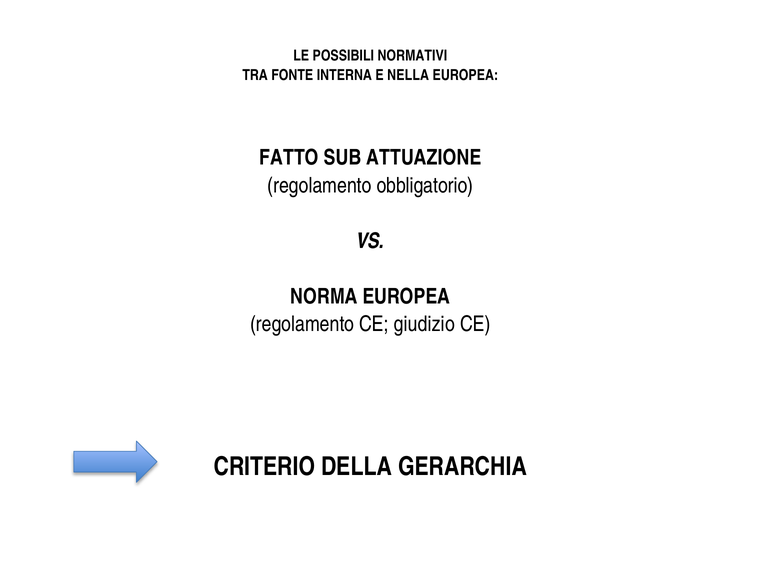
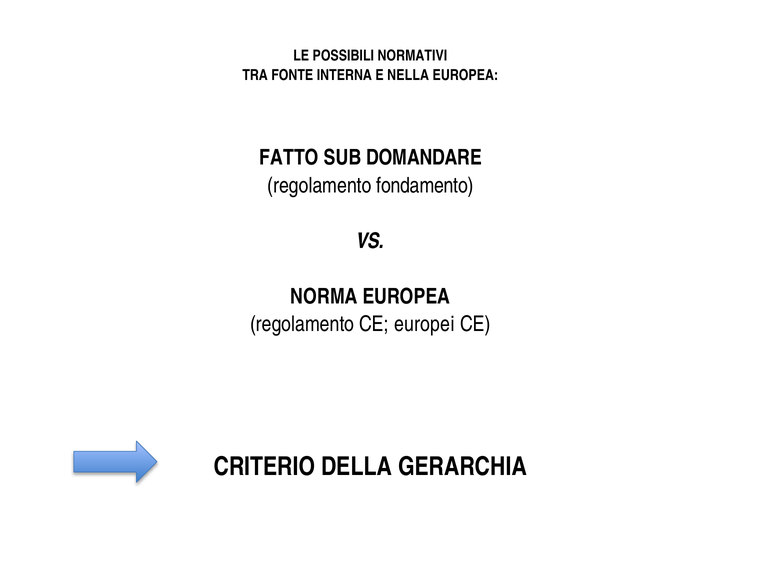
ATTUAZIONE: ATTUAZIONE -> DOMANDARE (424, 158)
obbligatorio: obbligatorio -> fondamento (425, 185)
giudizio: giudizio -> europei (424, 324)
